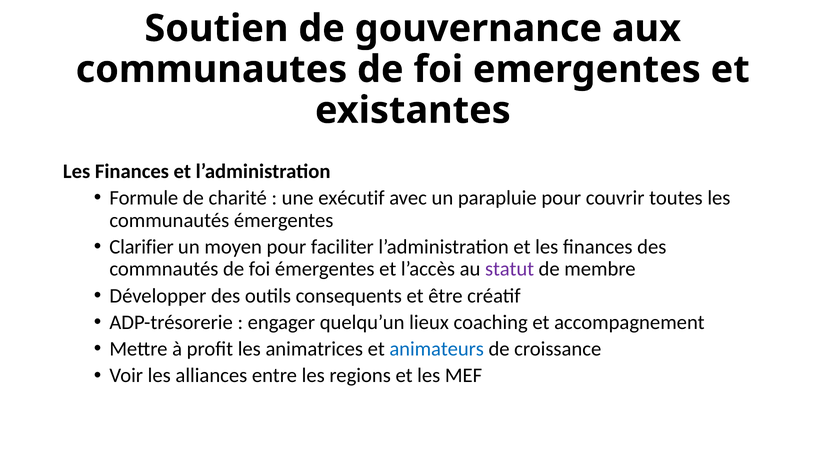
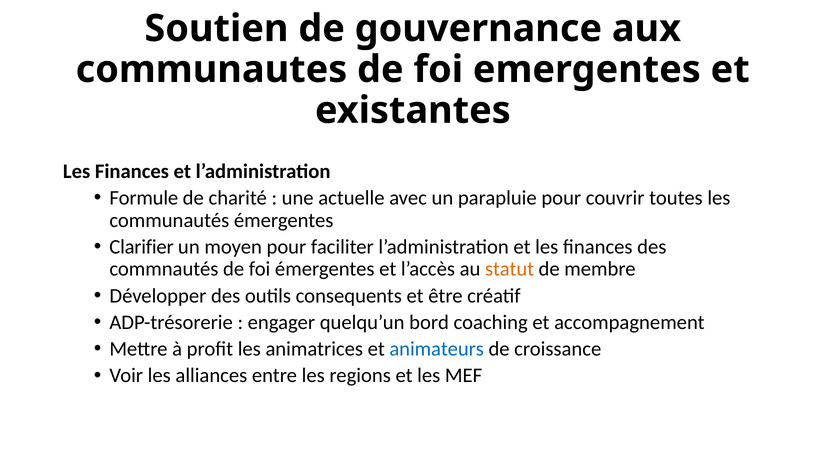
exécutif: exécutif -> actuelle (351, 198)
statut colour: purple -> orange (510, 269)
lieux: lieux -> bord (429, 322)
